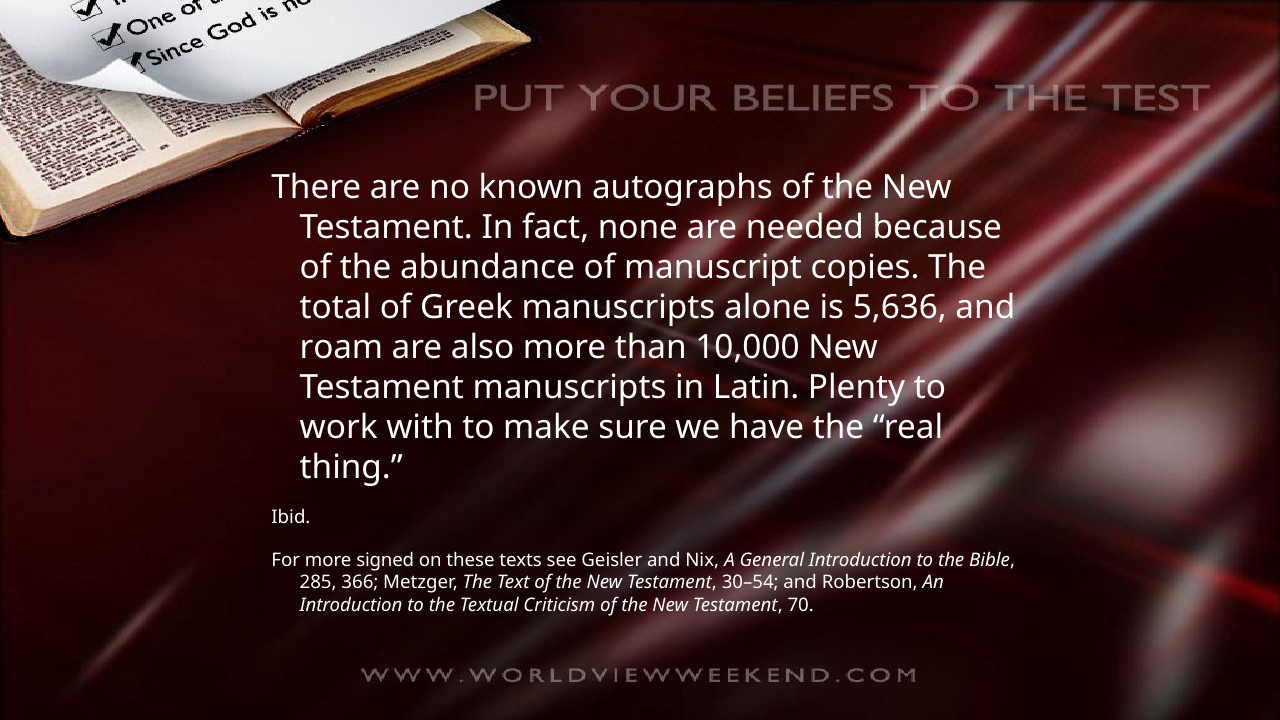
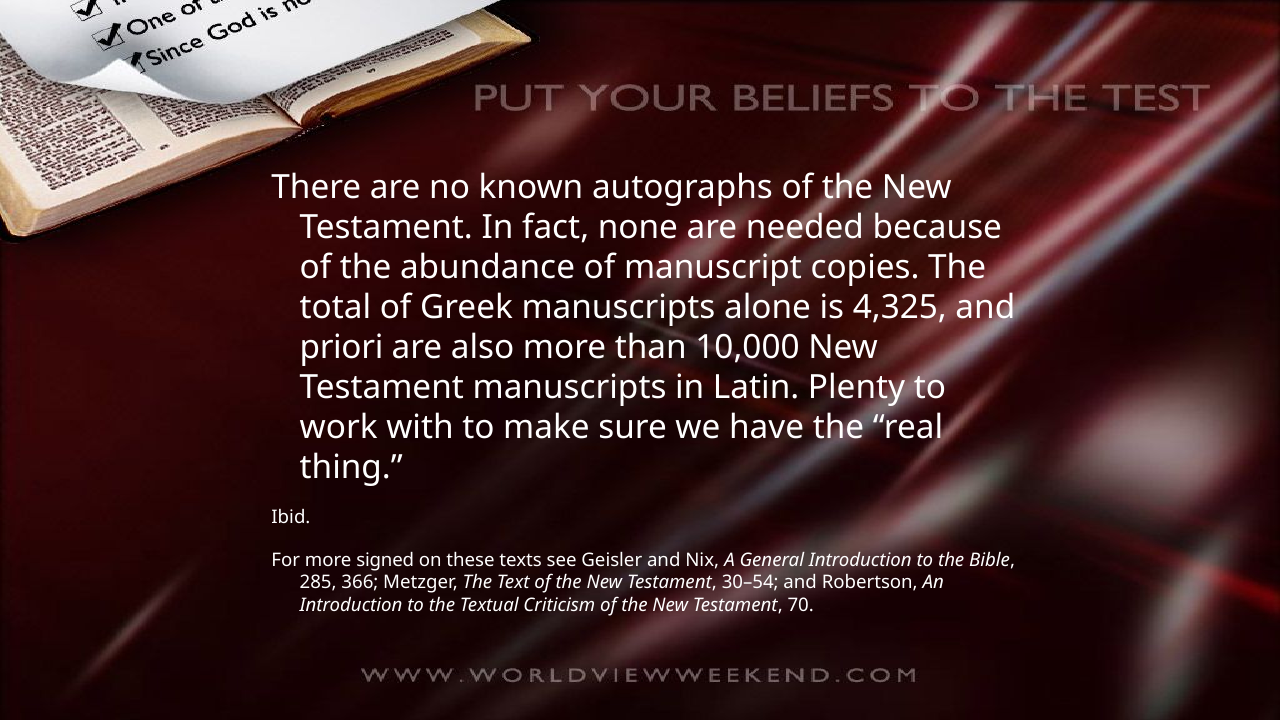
5,636: 5,636 -> 4,325 (900, 308)
roam: roam -> priori (341, 348)
